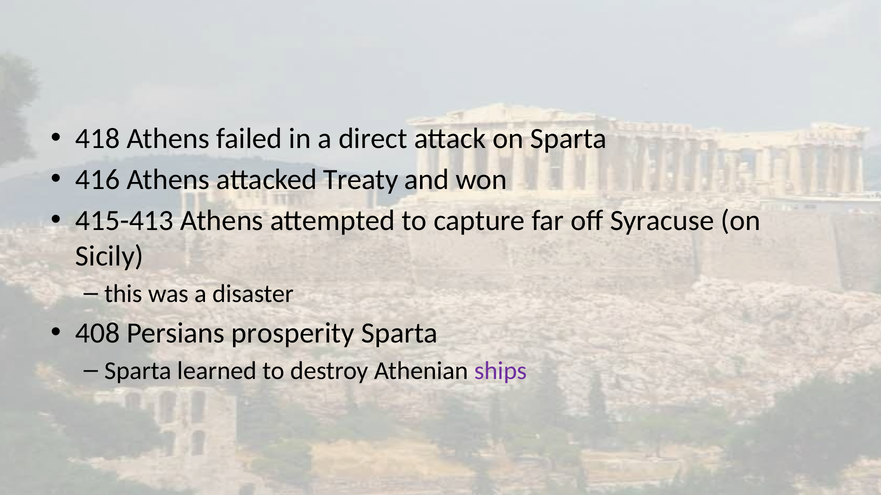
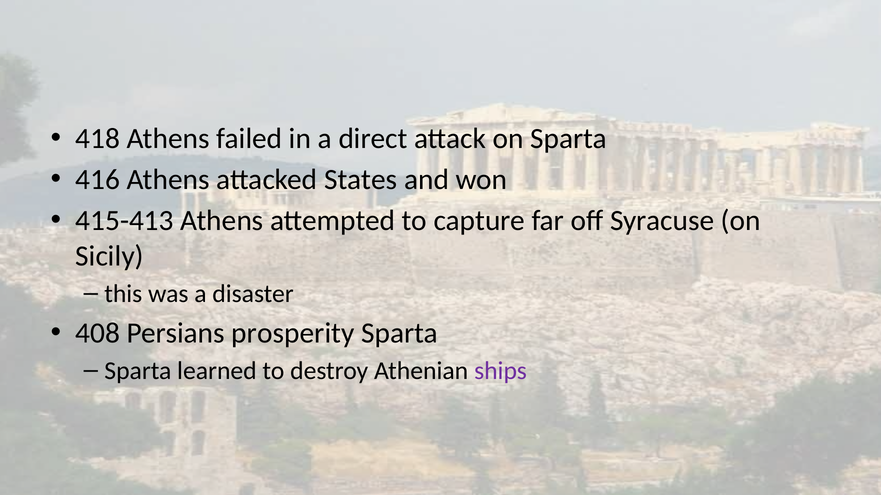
Treaty: Treaty -> States (361, 180)
